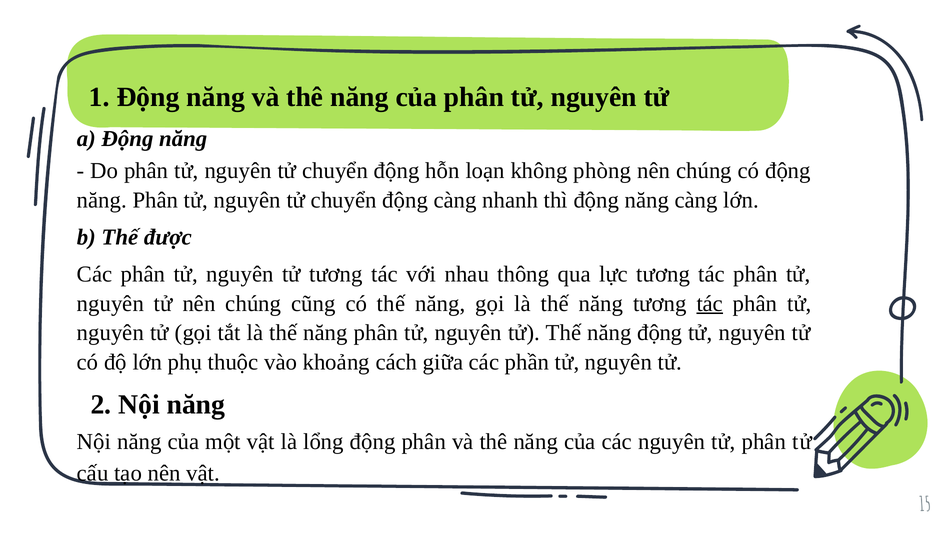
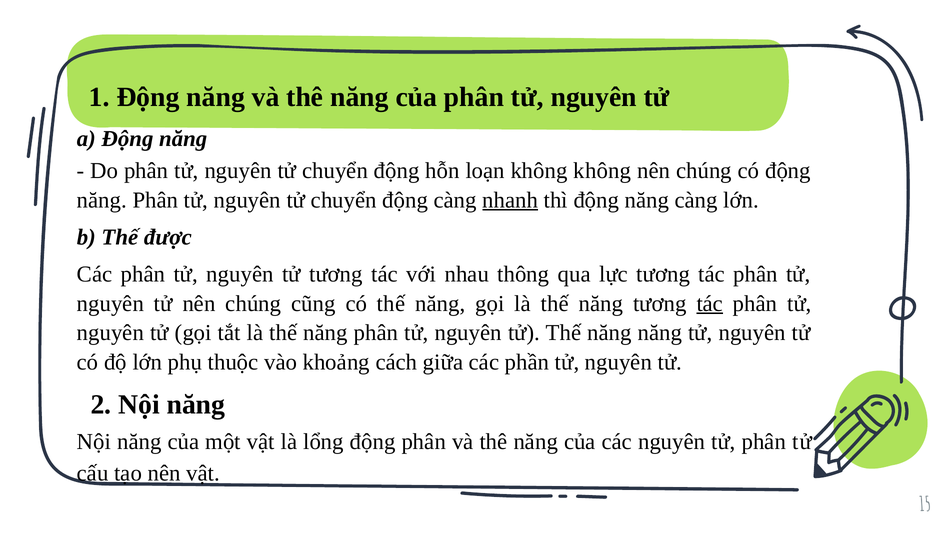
không phòng: phòng -> không (602, 171)
nhanh underline: none -> present (510, 200)
năng động: động -> năng (660, 333)
